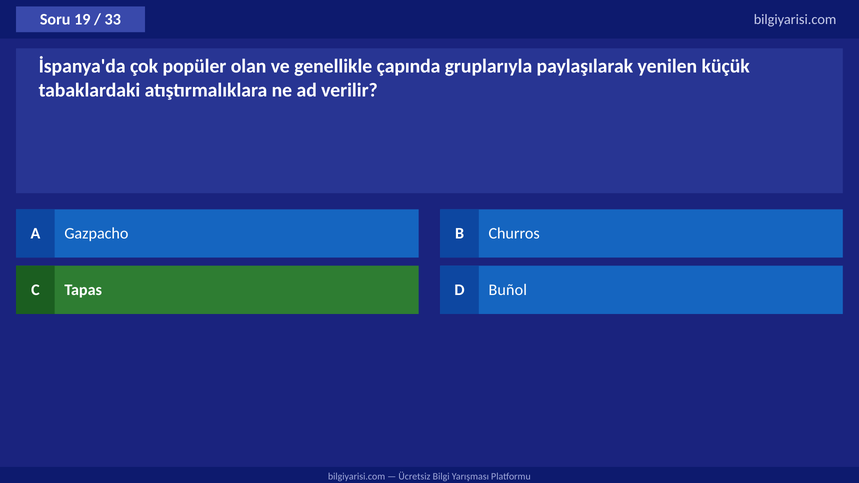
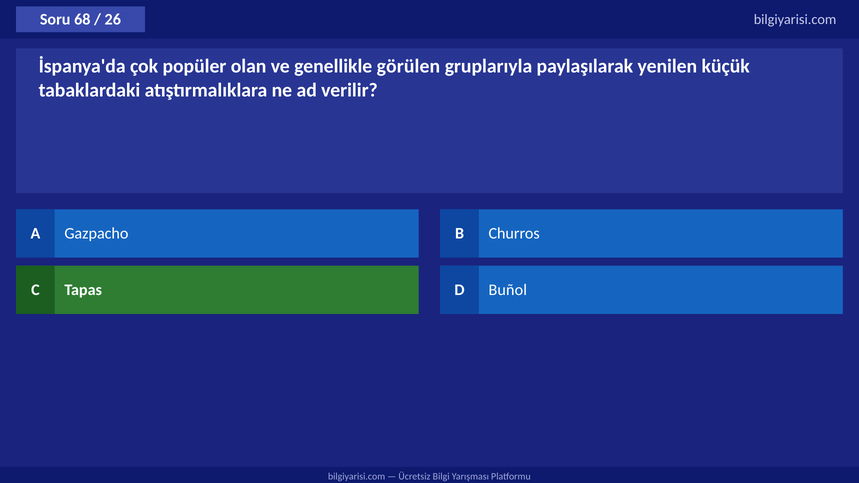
19: 19 -> 68 (82, 20)
33: 33 -> 26 (113, 20)
çapında: çapında -> görülen (408, 66)
